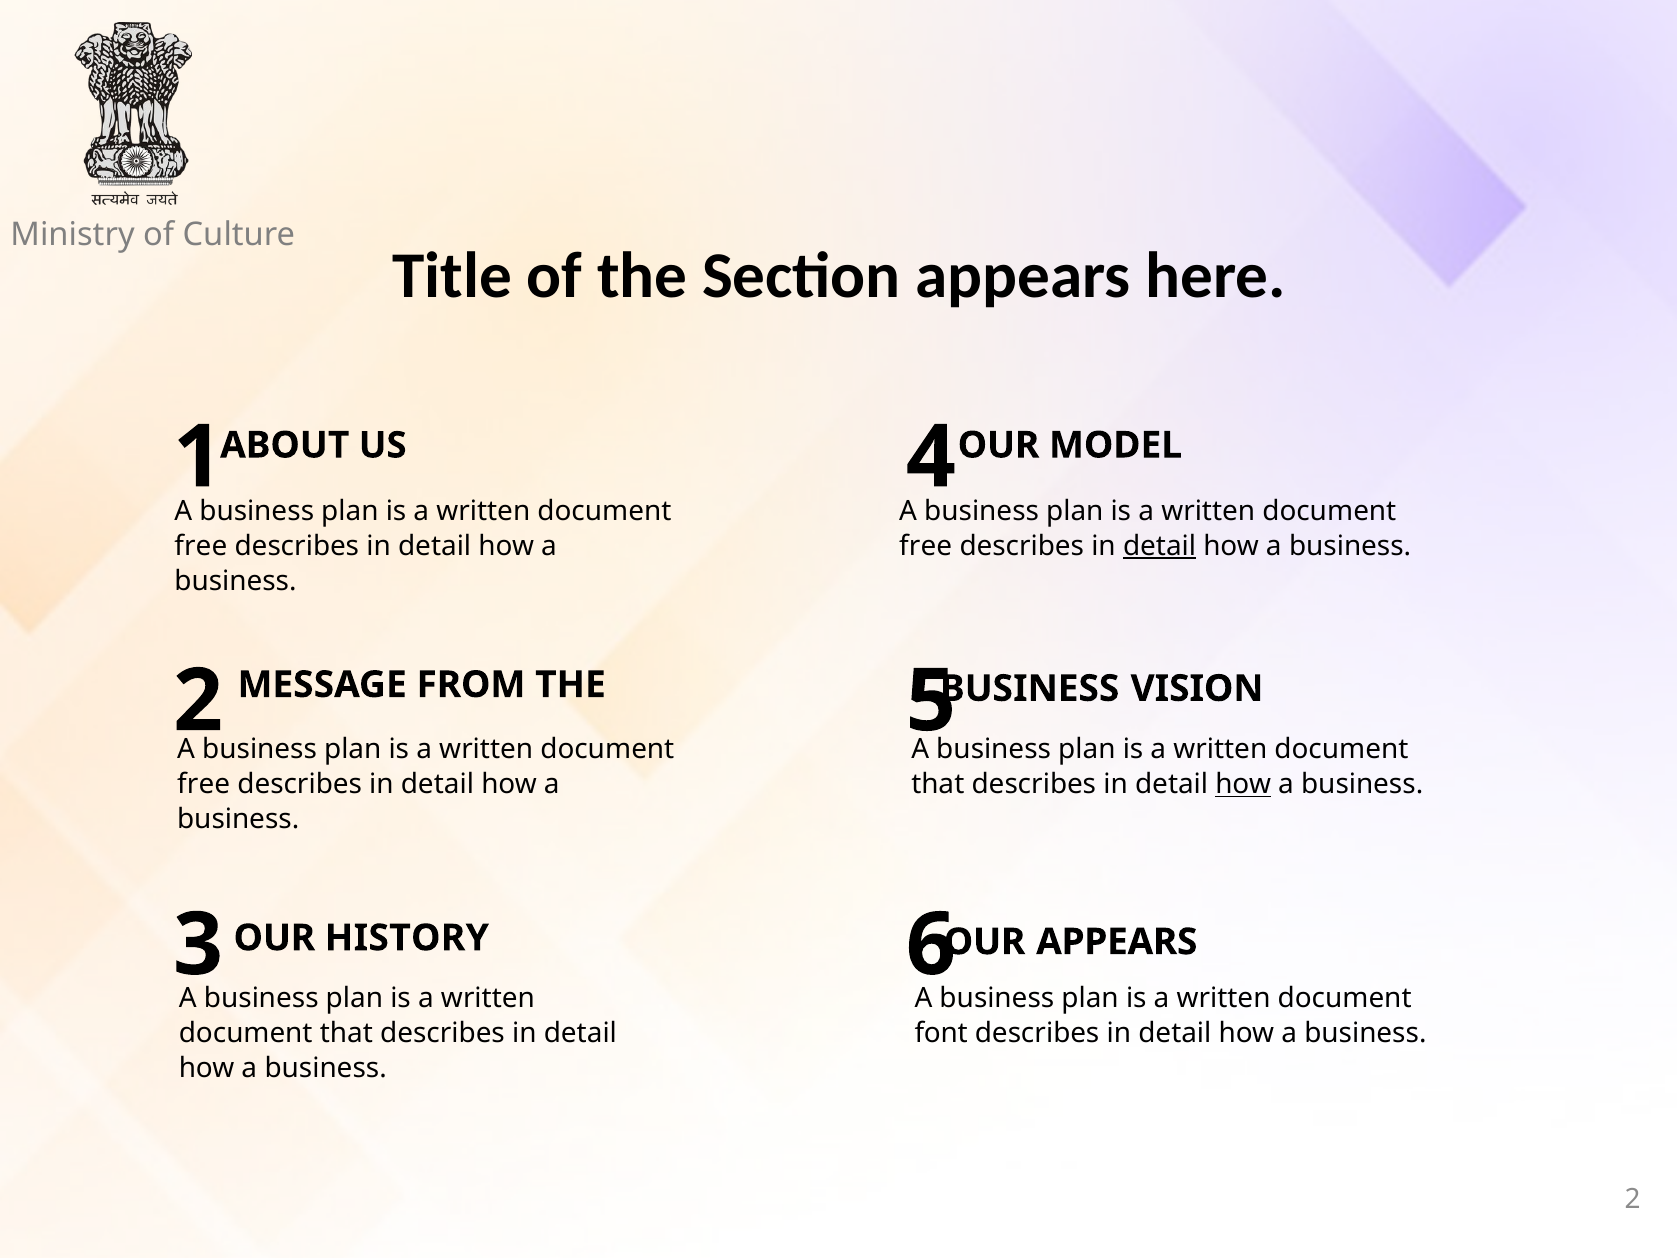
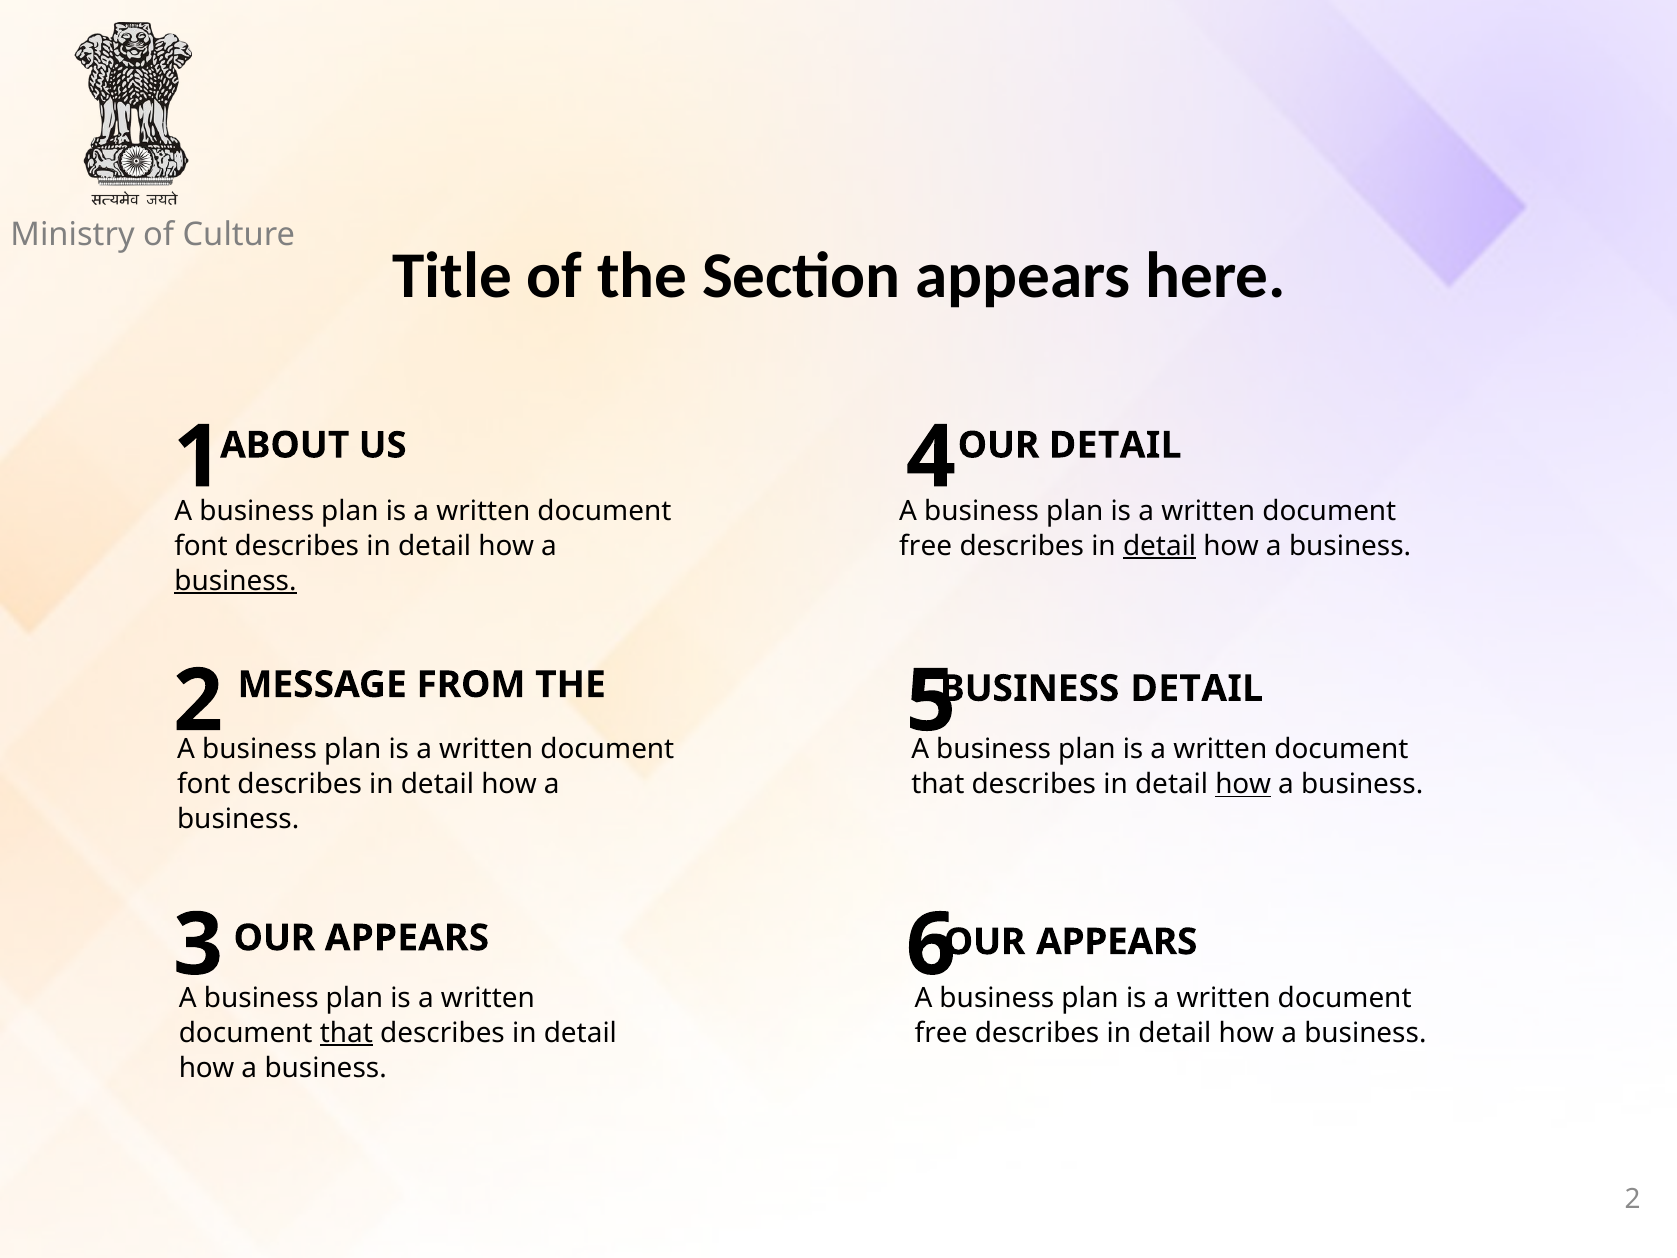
MODEL: MODEL -> DETAIL (1115, 445)
free: free -> font (201, 546)
business underline: none -> present (235, 581)
VISION: VISION -> DETAIL (1197, 688)
free: free -> font (204, 785)
HISTORY: HISTORY -> APPEARS (407, 938)
that underline: none -> present (346, 1033)
font: font -> free (941, 1033)
